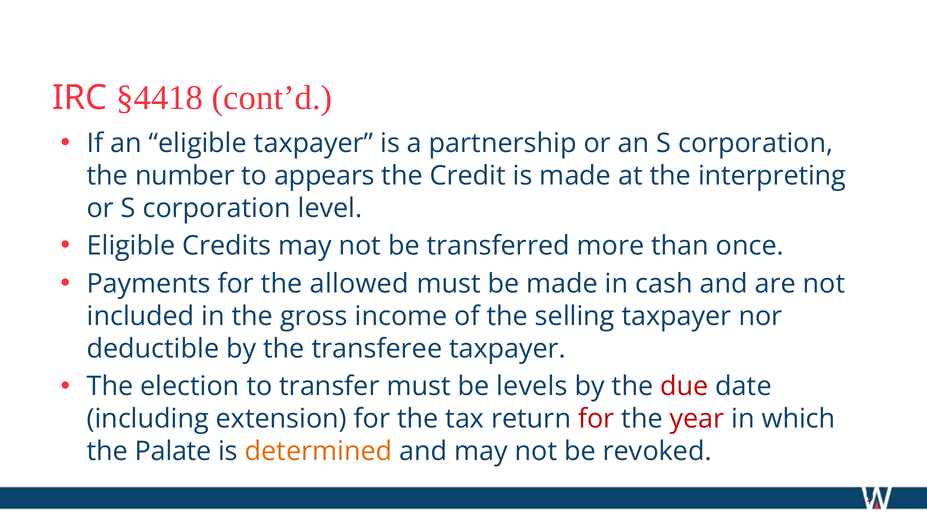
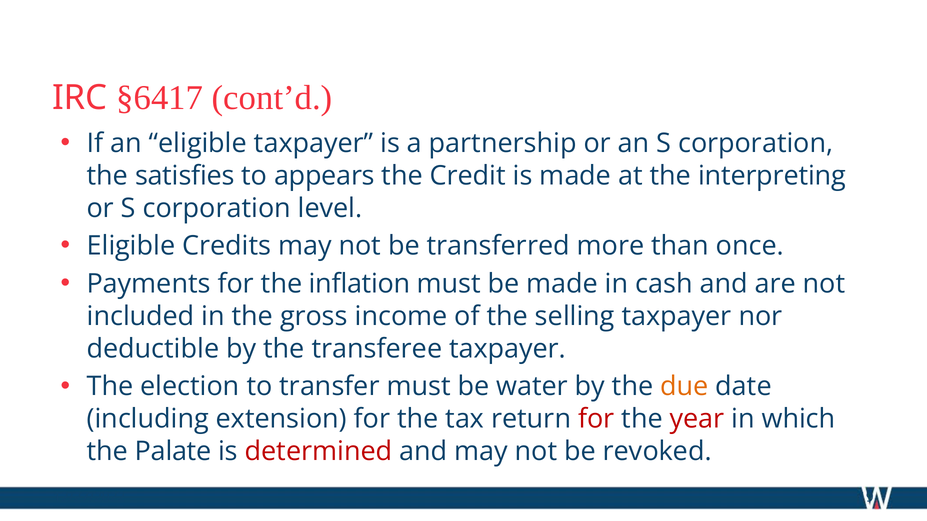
§4418: §4418 -> §6417 (160, 98)
number: number -> satisfies (185, 176)
allowed: allowed -> inflation (360, 284)
levels: levels -> water (532, 387)
due colour: red -> orange (684, 387)
determined colour: orange -> red (319, 452)
